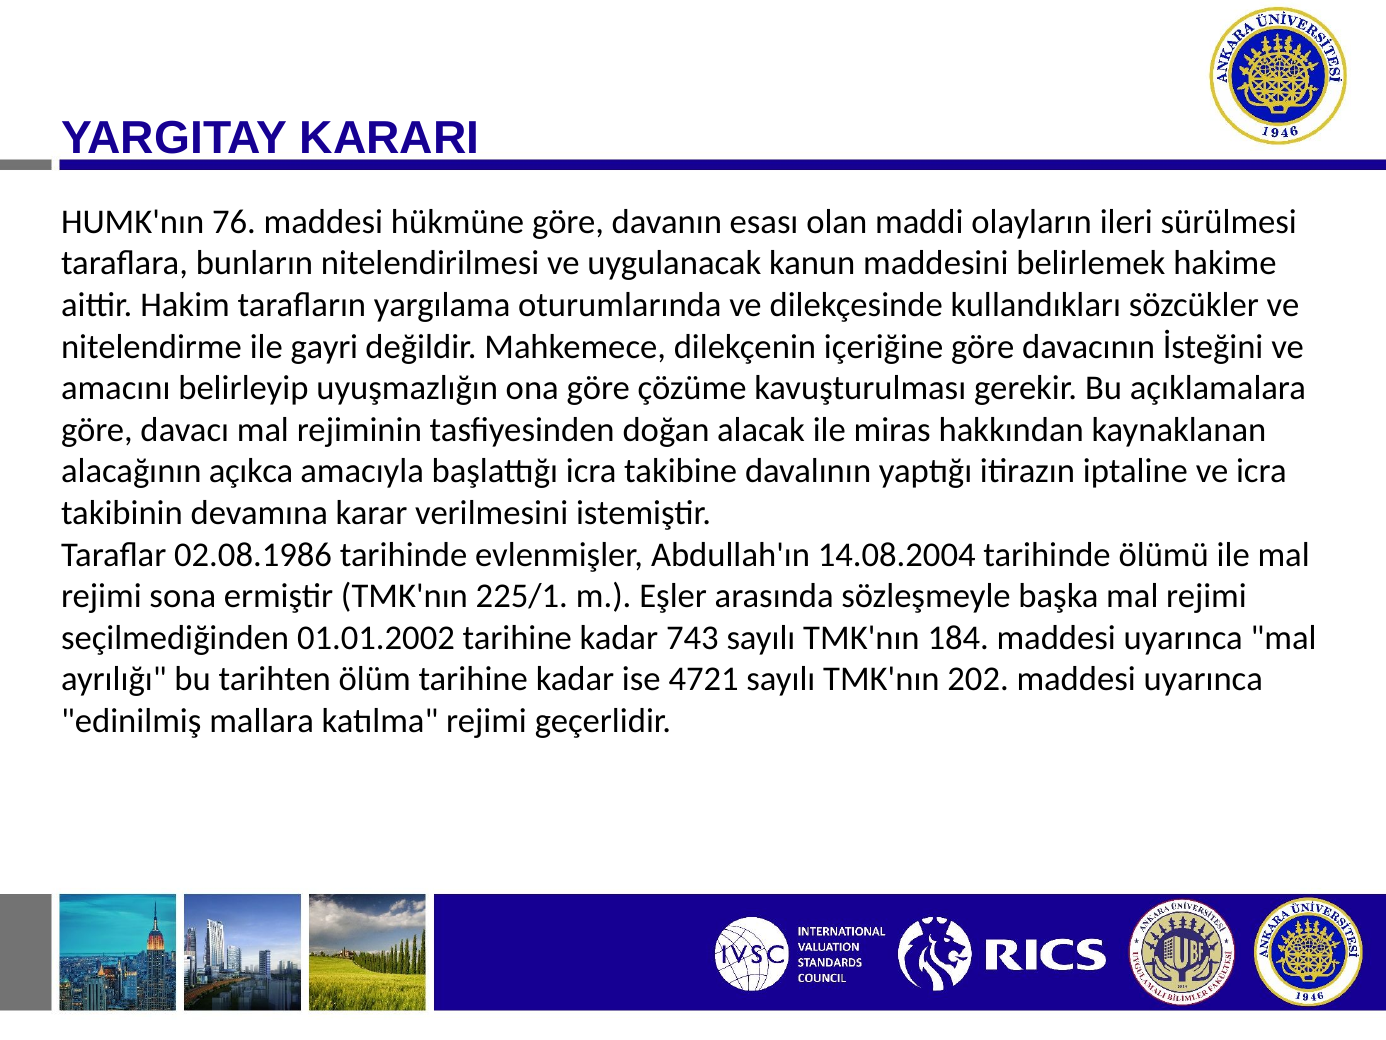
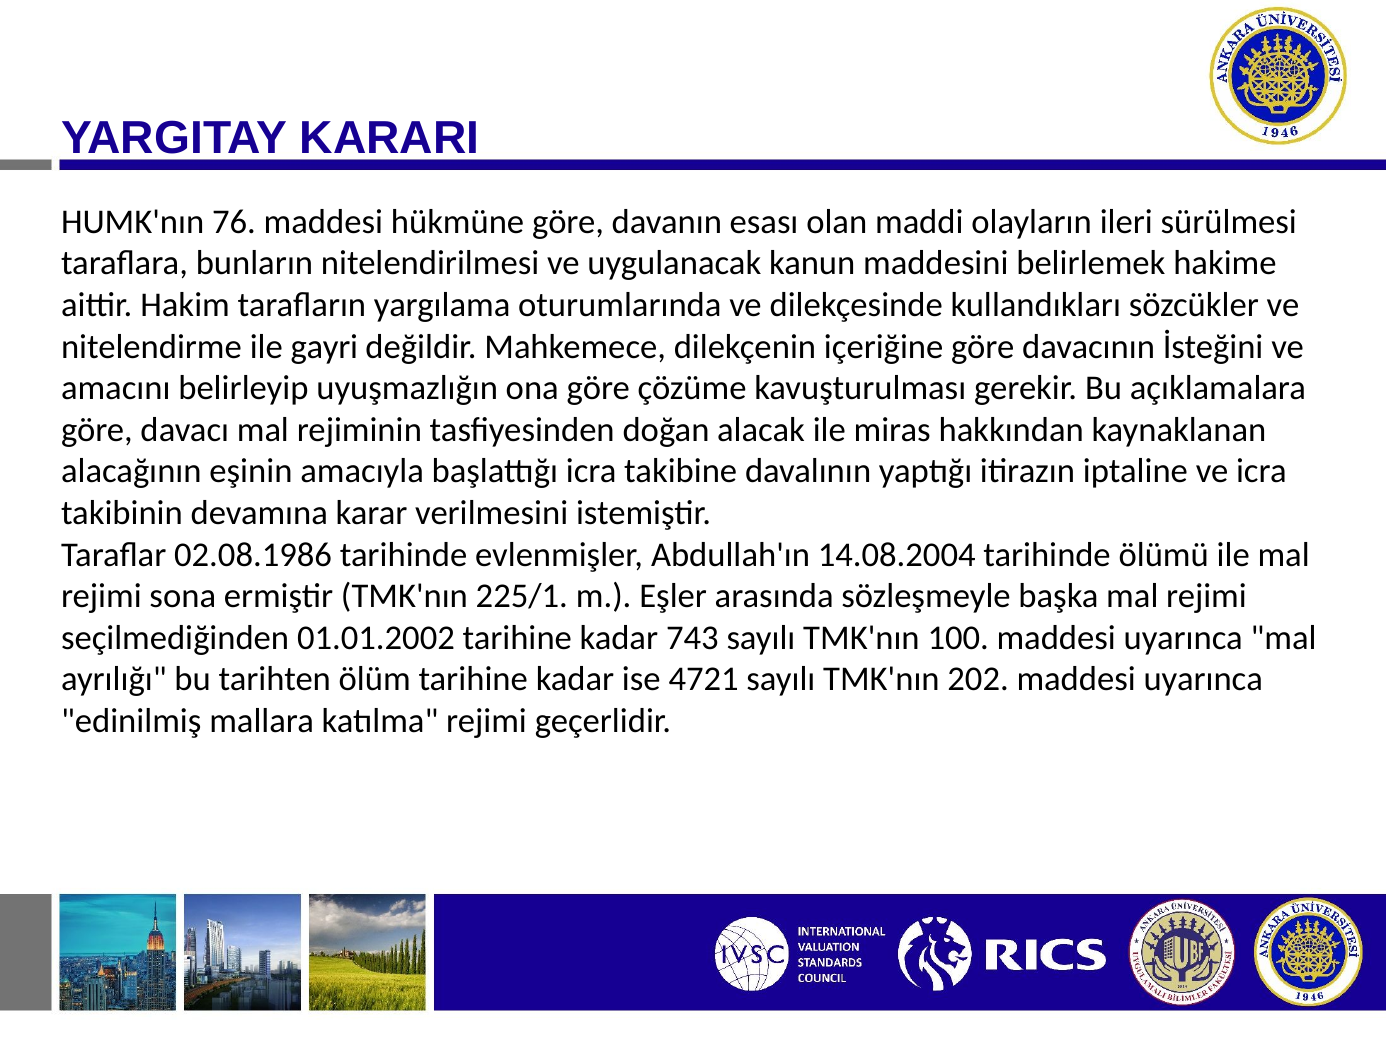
açıkca: açıkca -> eşinin (251, 471)
184: 184 -> 100 (958, 638)
